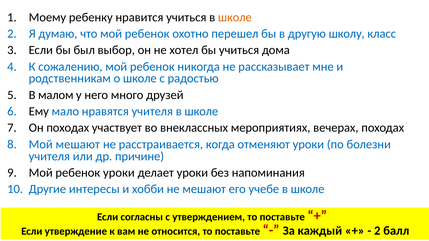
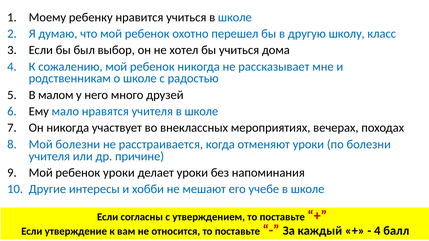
школе colour: orange -> blue (235, 17)
Он походах: походах -> никогда (68, 128)
Мой мешают: мешают -> болезни (78, 144)
2: 2 -> 4 (377, 231)
